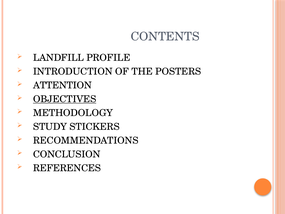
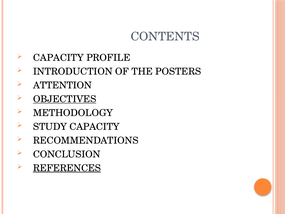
LANDFILL: LANDFILL -> CAPACITY (58, 58)
STUDY STICKERS: STICKERS -> CAPACITY (95, 127)
REFERENCES underline: none -> present (67, 168)
